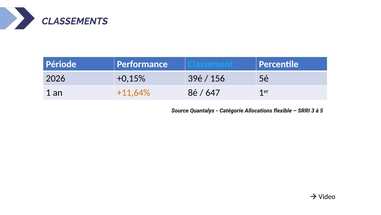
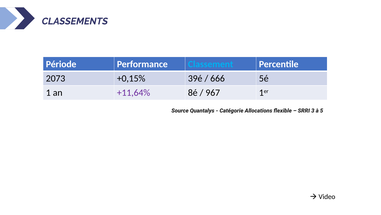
2026: 2026 -> 2073 (56, 78)
156: 156 -> 666 (218, 78)
+11,64% colour: orange -> purple (134, 93)
647: 647 -> 967 (213, 93)
